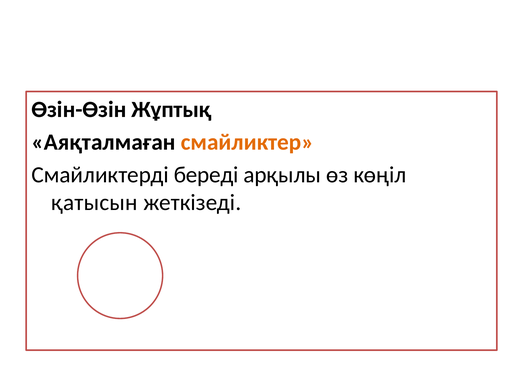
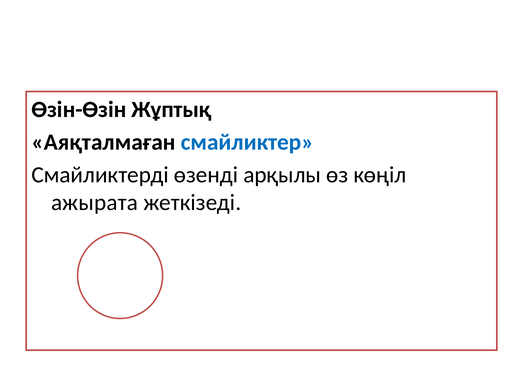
смайликтер colour: orange -> blue (247, 142)
береді: береді -> өзенді (206, 175)
қатысын: қатысын -> ажырата (95, 203)
